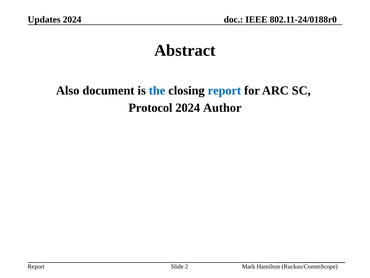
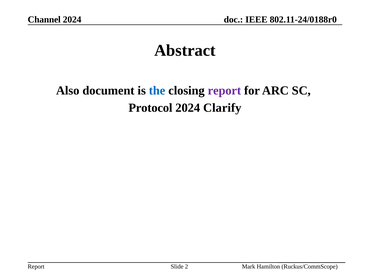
Updates: Updates -> Channel (44, 20)
report colour: blue -> purple (224, 90)
Author: Author -> Clarify (222, 108)
